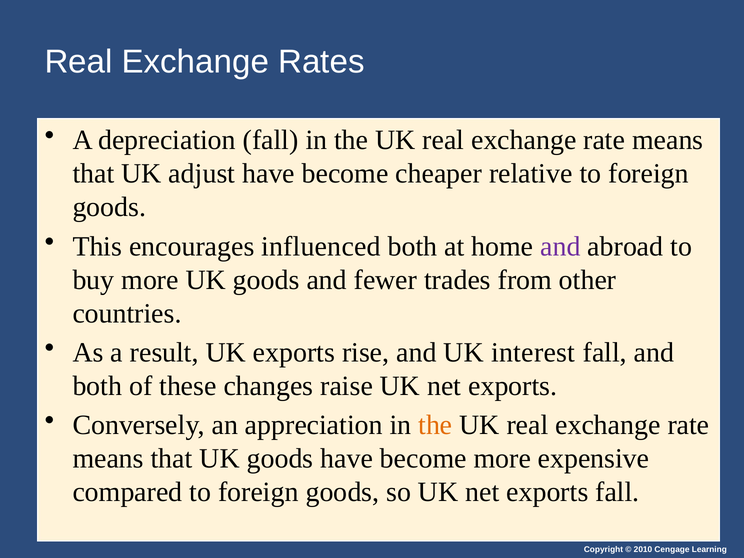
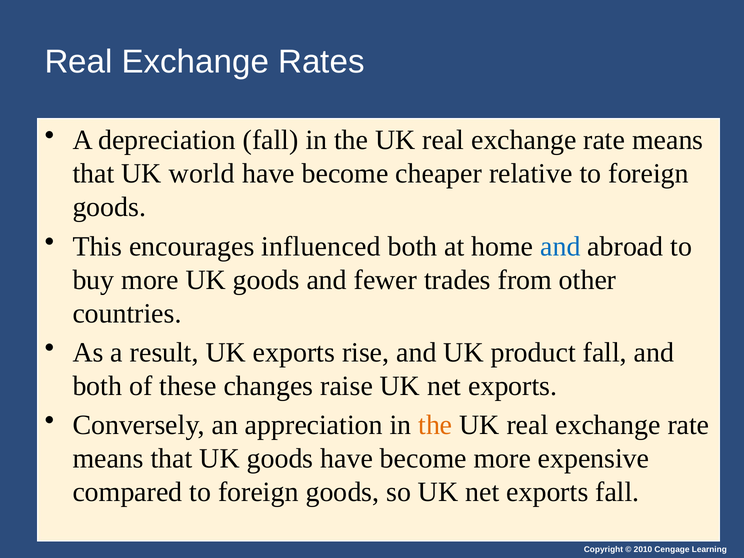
adjust: adjust -> world (202, 174)
and colour: purple -> blue (560, 246)
interest: interest -> product (533, 352)
